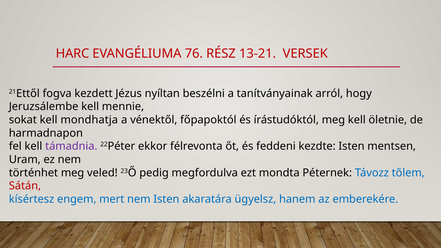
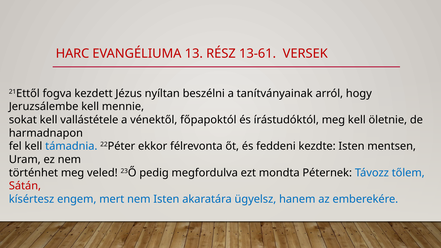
76: 76 -> 13 (194, 54)
13-21: 13-21 -> 13-61 (258, 54)
mondhatja: mondhatja -> vallástétele (89, 120)
támadnia colour: purple -> blue (71, 146)
